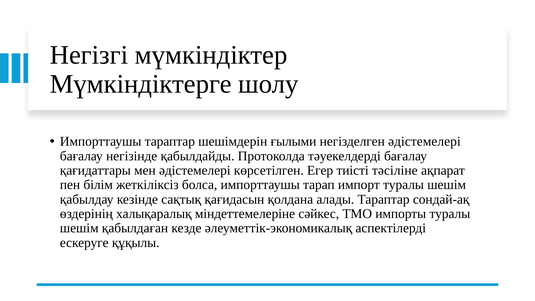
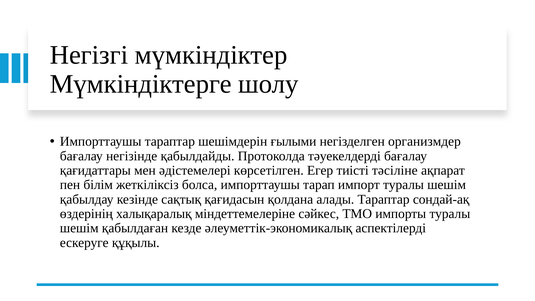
негізделген әдістемелері: әдістемелері -> организмдер (424, 142)
